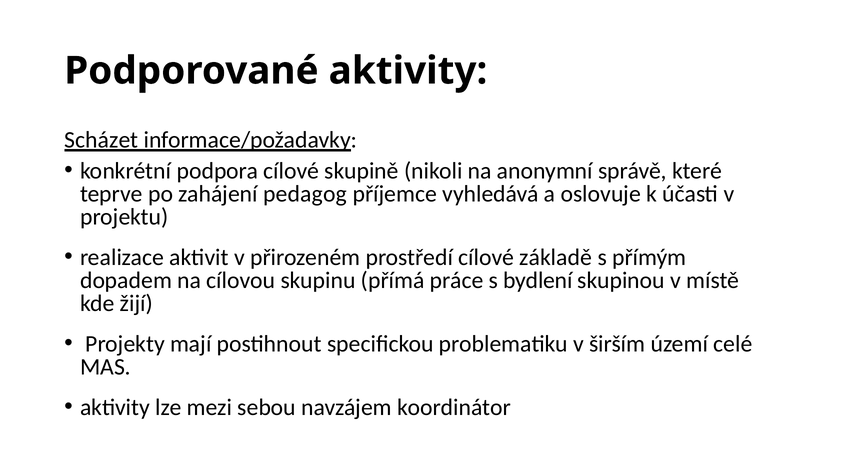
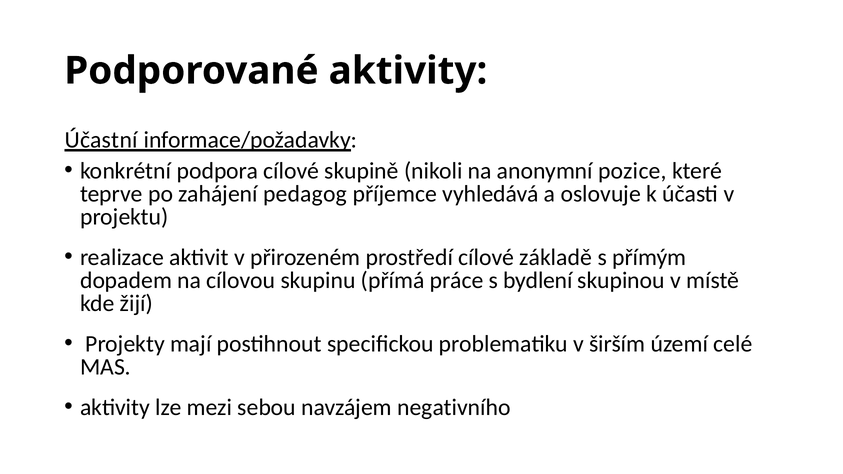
Scházet: Scházet -> Účastní (101, 140)
správě: správě -> pozice (632, 171)
koordinátor: koordinátor -> negativního (454, 408)
